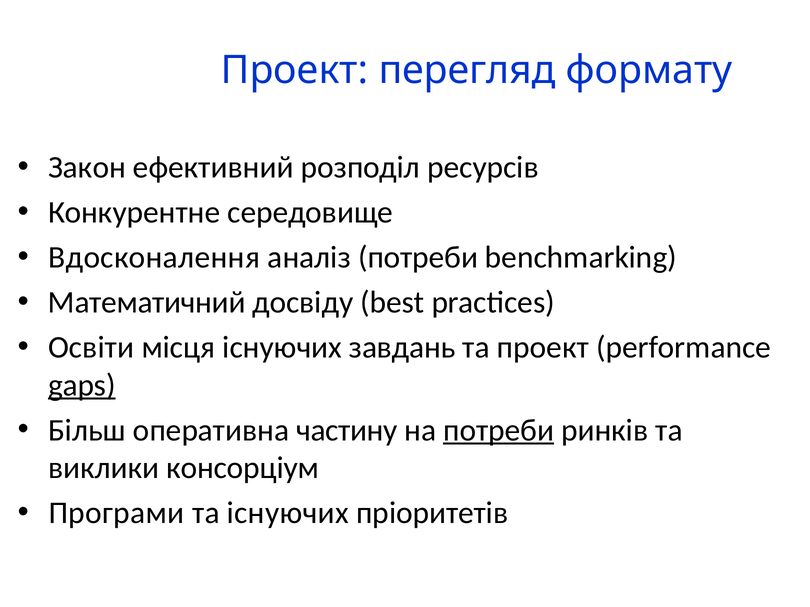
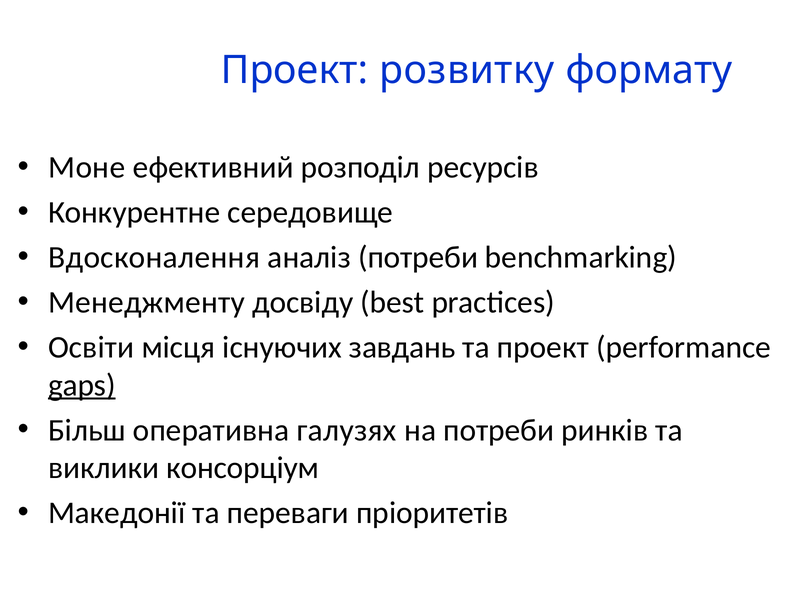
перегляд: перегляд -> розвитку (467, 70)
Закон: Закон -> Моне (87, 168)
Математичний: Математичний -> Менеджменту (146, 303)
частину: частину -> галузях (347, 430)
потреби underline: present -> none (499, 430)
Програми: Програми -> Македонії (117, 513)
та існуючих: існуючих -> переваги (288, 513)
